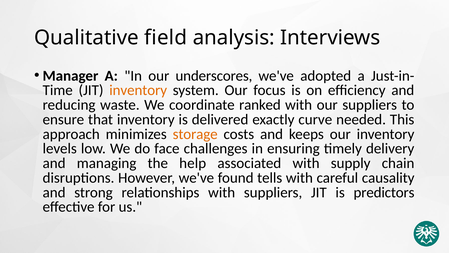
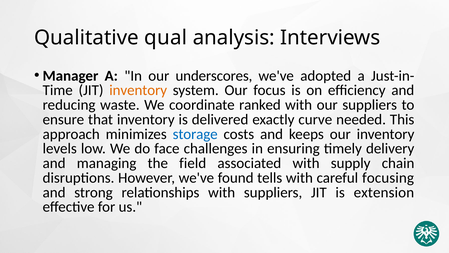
field: field -> qual (166, 38)
storage colour: orange -> blue (195, 134)
help: help -> field (193, 163)
causality: causality -> focusing (388, 178)
predictors: predictors -> extension (384, 192)
